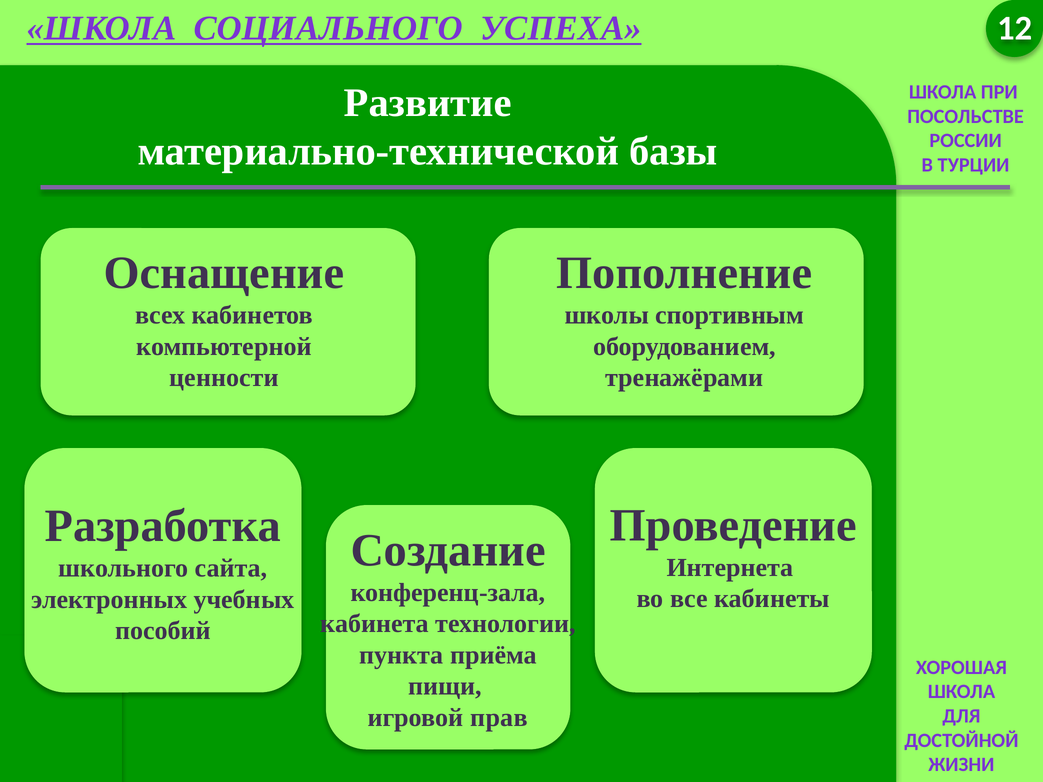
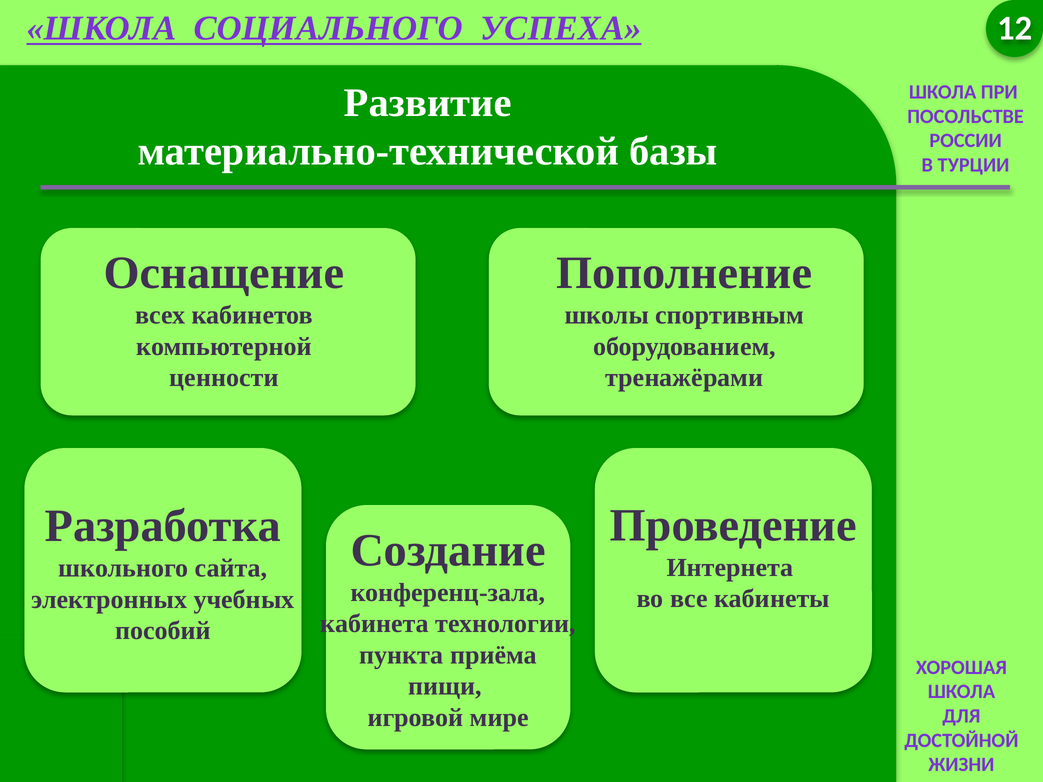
прав: прав -> мире (499, 718)
